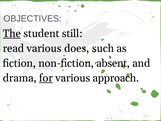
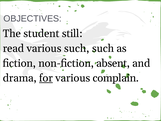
The underline: present -> none (12, 33)
various does: does -> such (77, 48)
approach: approach -> complain (116, 78)
